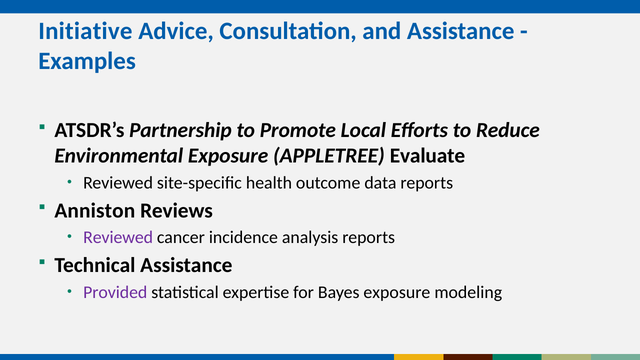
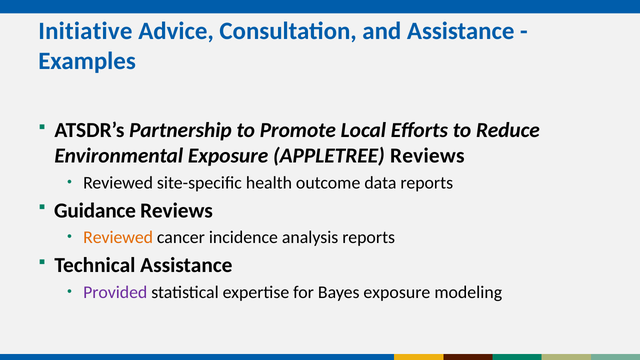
APPLETREE Evaluate: Evaluate -> Reviews (427, 156)
Anniston: Anniston -> Guidance (95, 211)
Reviewed colour: purple -> orange (118, 237)
